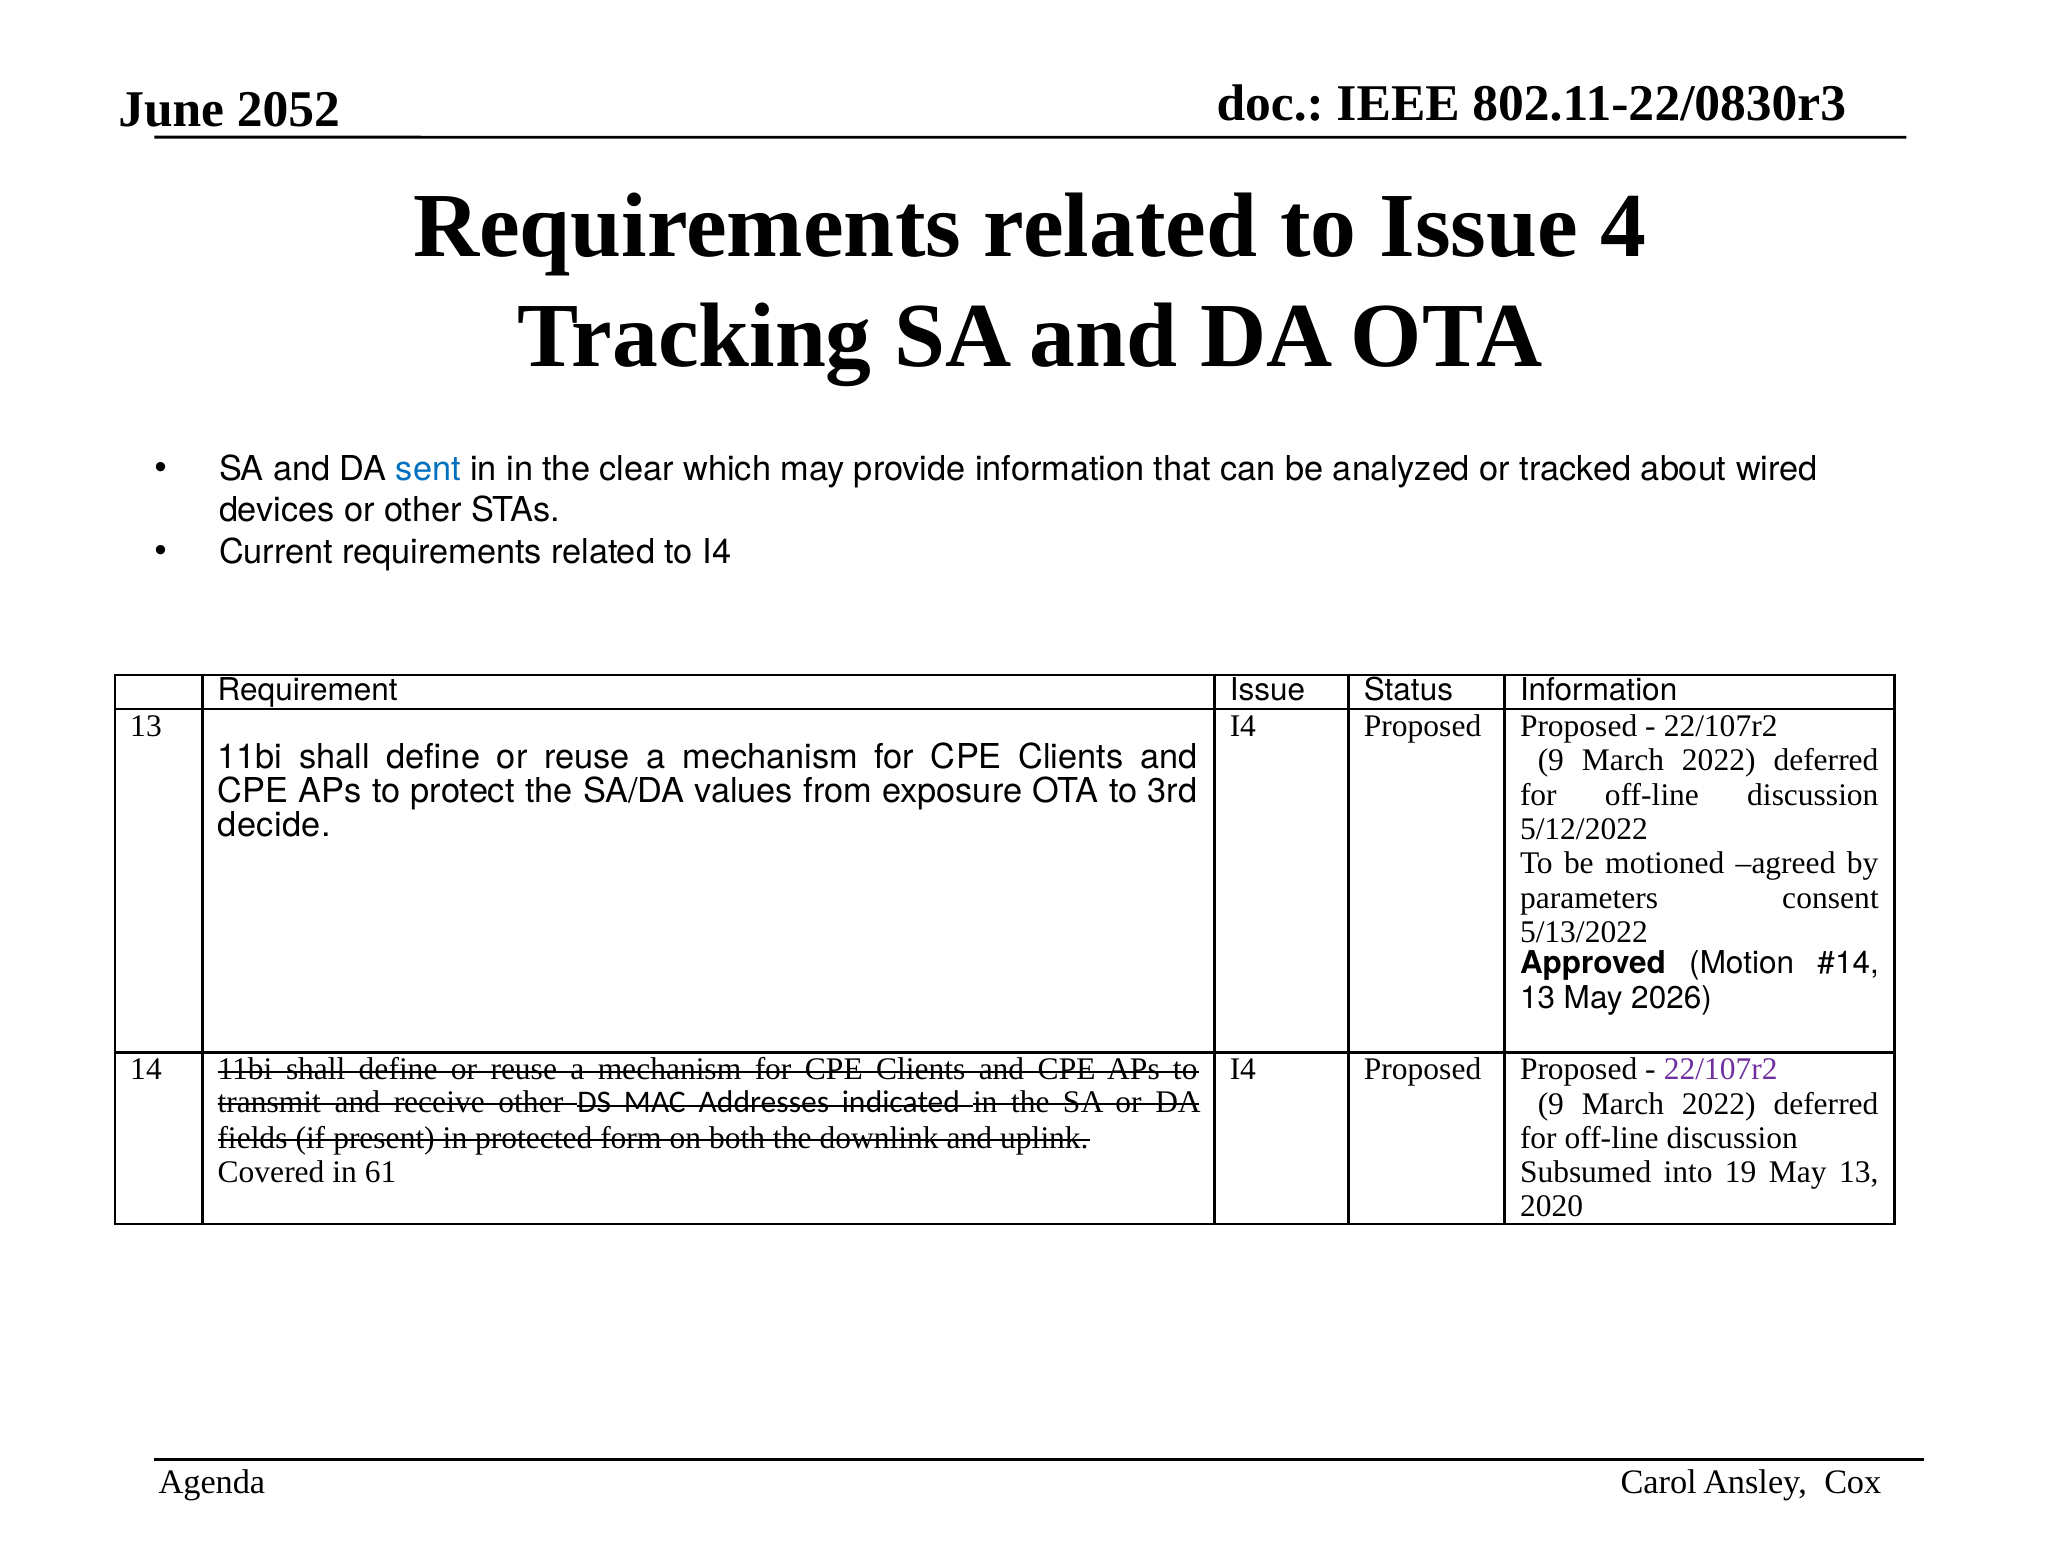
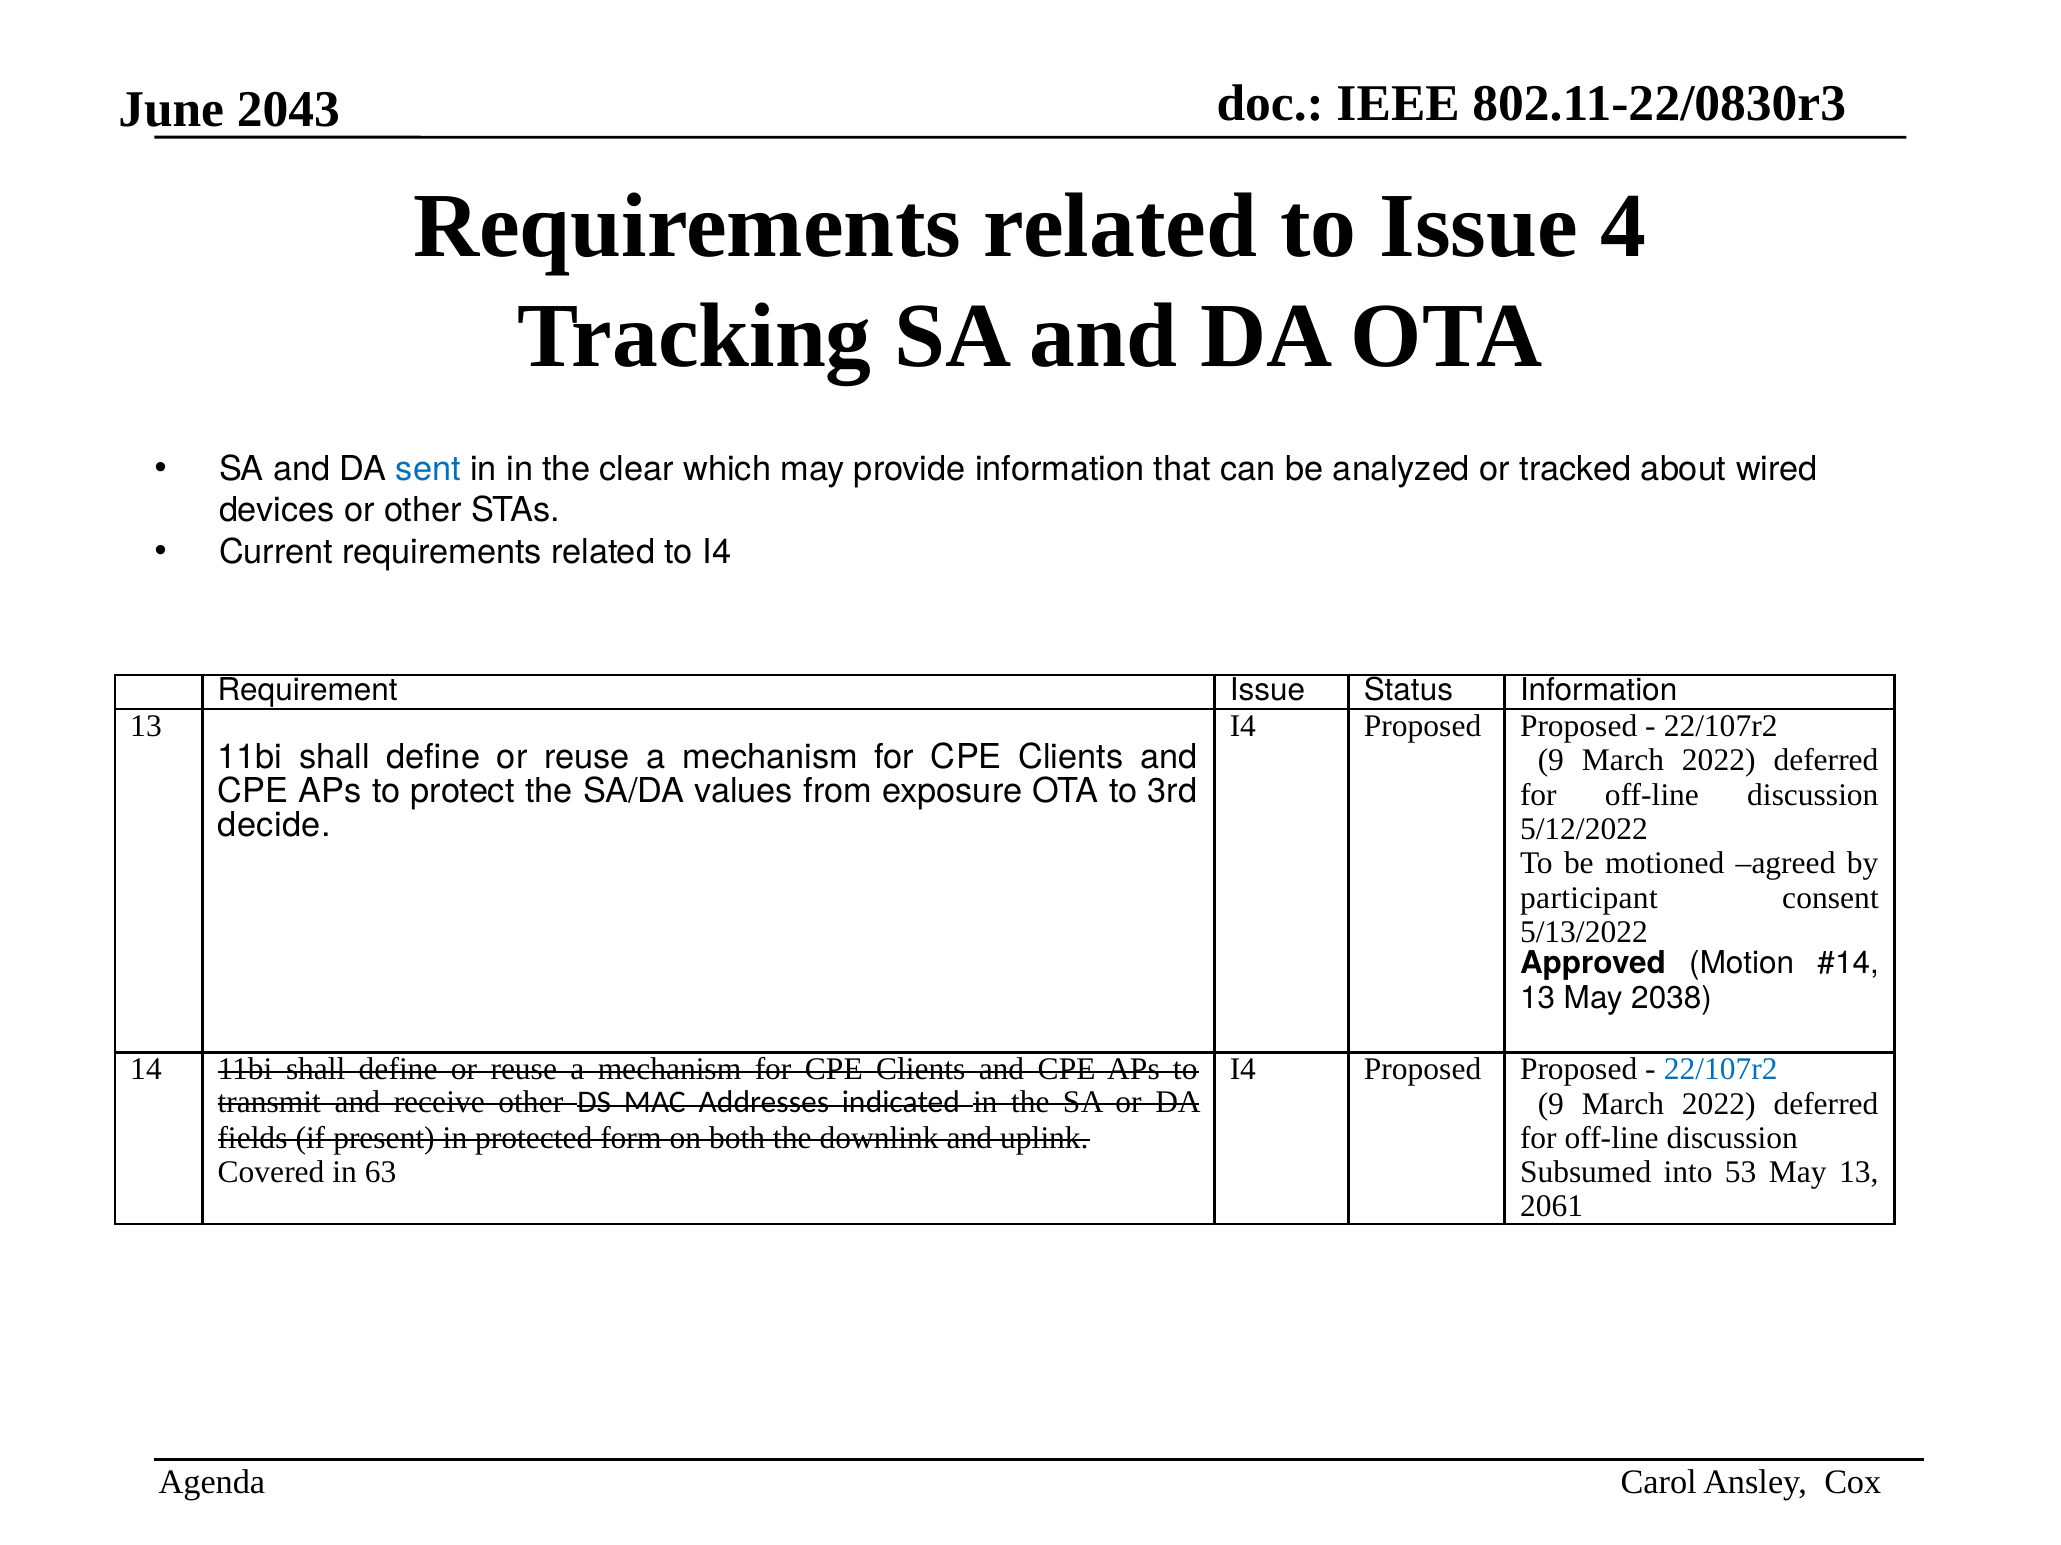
2052: 2052 -> 2043 (288, 110)
parameters: parameters -> participant (1589, 898)
2026: 2026 -> 2038 (1672, 999)
22/107r2 colour: purple -> blue (1721, 1070)
61: 61 -> 63 (381, 1173)
19: 19 -> 53 (1741, 1173)
2020: 2020 -> 2061 (1552, 1207)
